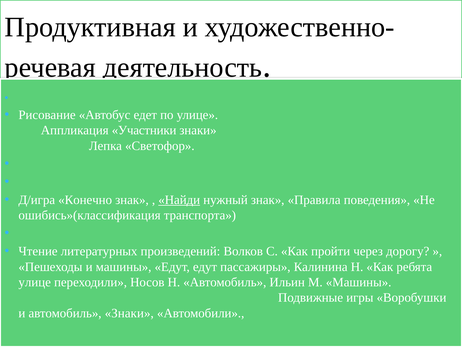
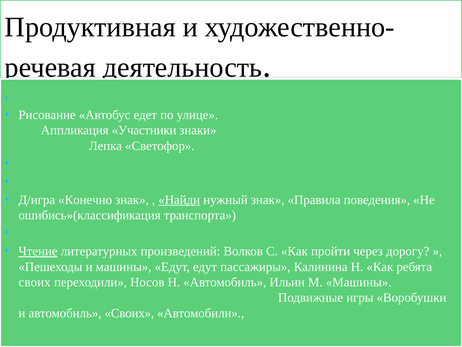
Чтение underline: none -> present (38, 251)
улице: улице -> своих (35, 282)
автомобиль Знаки: Знаки -> Своих (129, 313)
